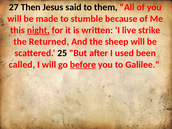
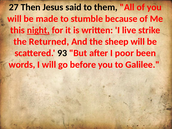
25: 25 -> 93 (62, 53)
used: used -> poor (124, 53)
called: called -> words (22, 65)
before underline: present -> none (83, 65)
